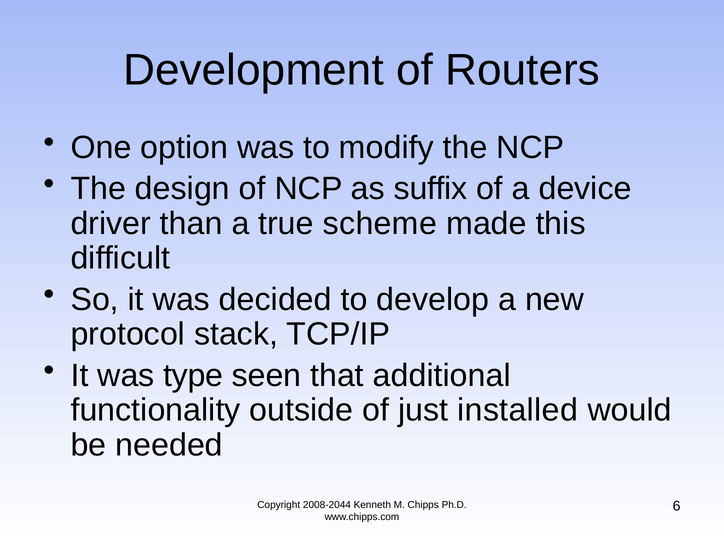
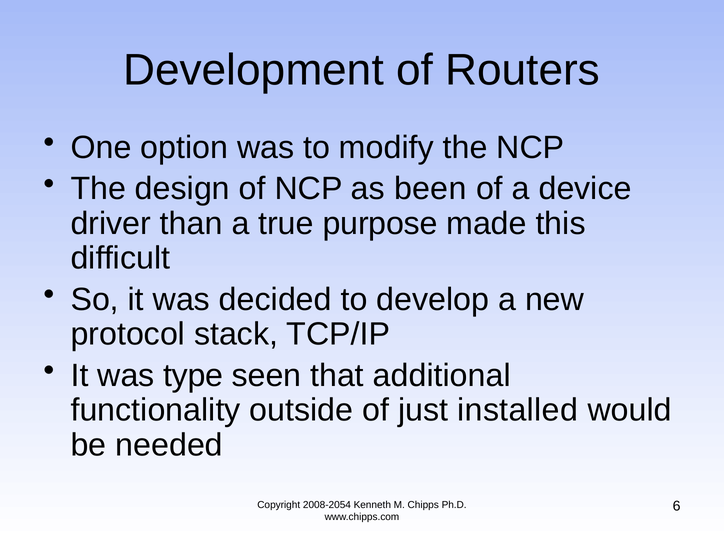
suffix: suffix -> been (430, 189)
scheme: scheme -> purpose (380, 224)
2008-2044: 2008-2044 -> 2008-2054 (327, 505)
